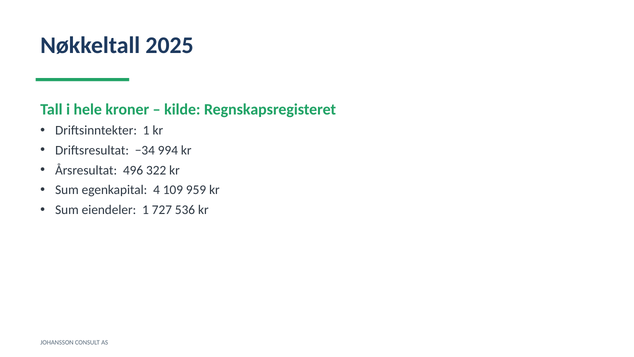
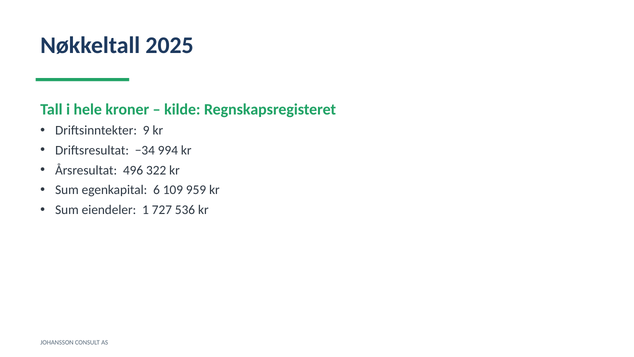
Driftsinntekter 1: 1 -> 9 (146, 130)
4: 4 -> 6 (157, 190)
